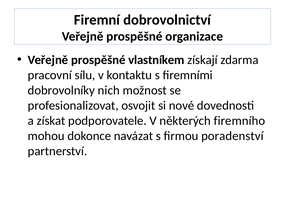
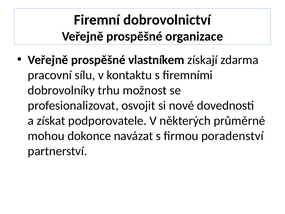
nich: nich -> trhu (109, 90)
firemního: firemního -> průměrné (239, 121)
